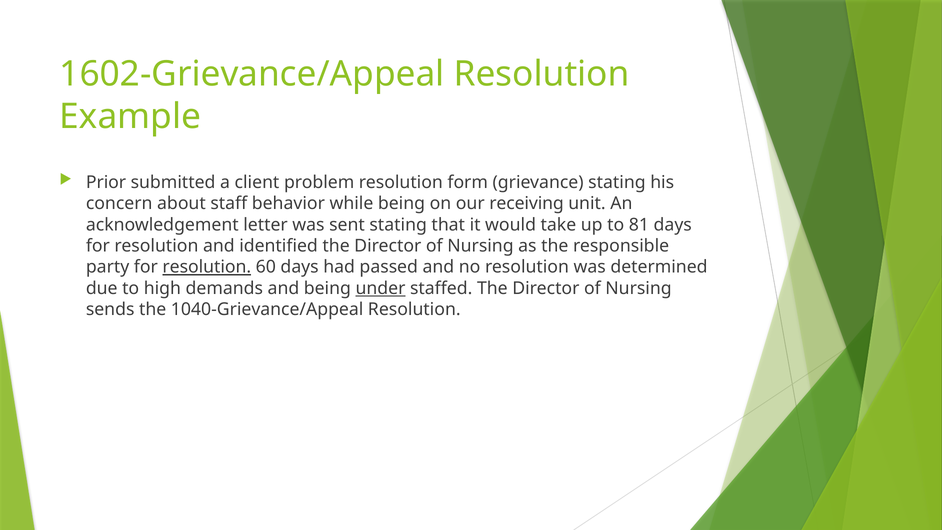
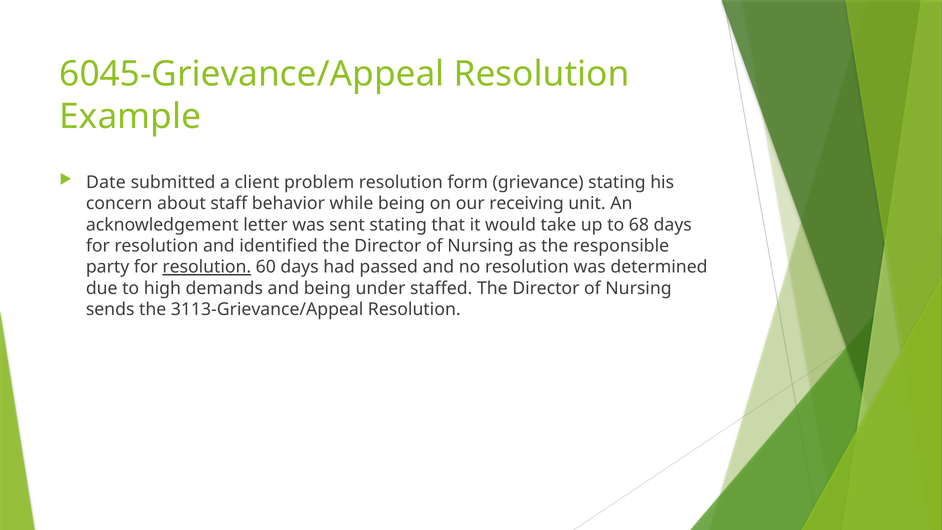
1602-Grievance/Appeal: 1602-Grievance/Appeal -> 6045-Grievance/Appeal (252, 74)
Prior: Prior -> Date (106, 182)
81: 81 -> 68 (639, 225)
under underline: present -> none (380, 288)
1040-Grievance/Appeal: 1040-Grievance/Appeal -> 3113-Grievance/Appeal (267, 309)
